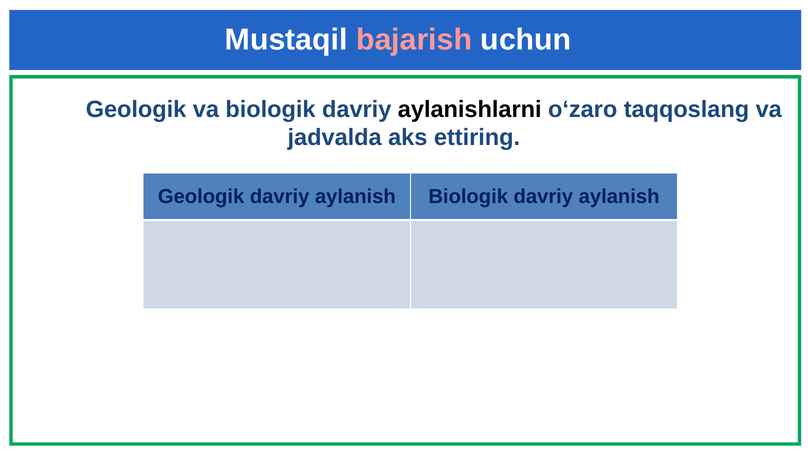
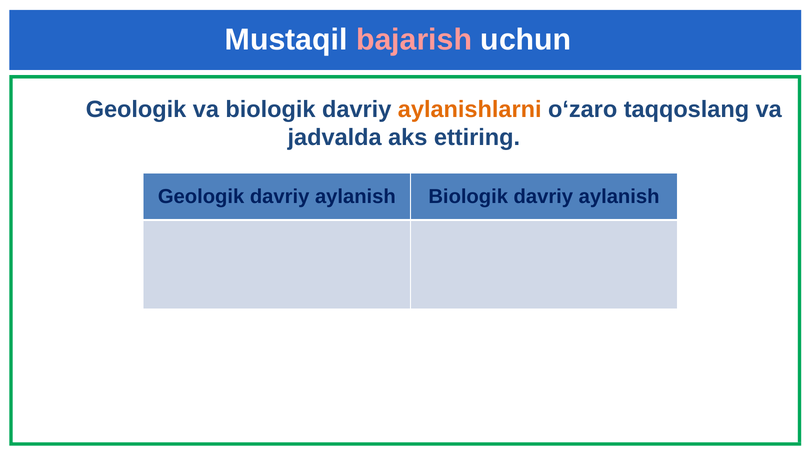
aylanishlarni colour: black -> orange (470, 109)
